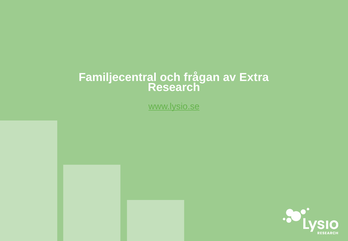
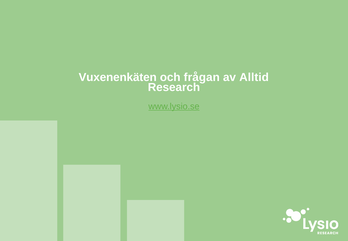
Familjecentral: Familjecentral -> Vuxenenkäten (118, 77)
Extra: Extra -> Alltid (254, 77)
